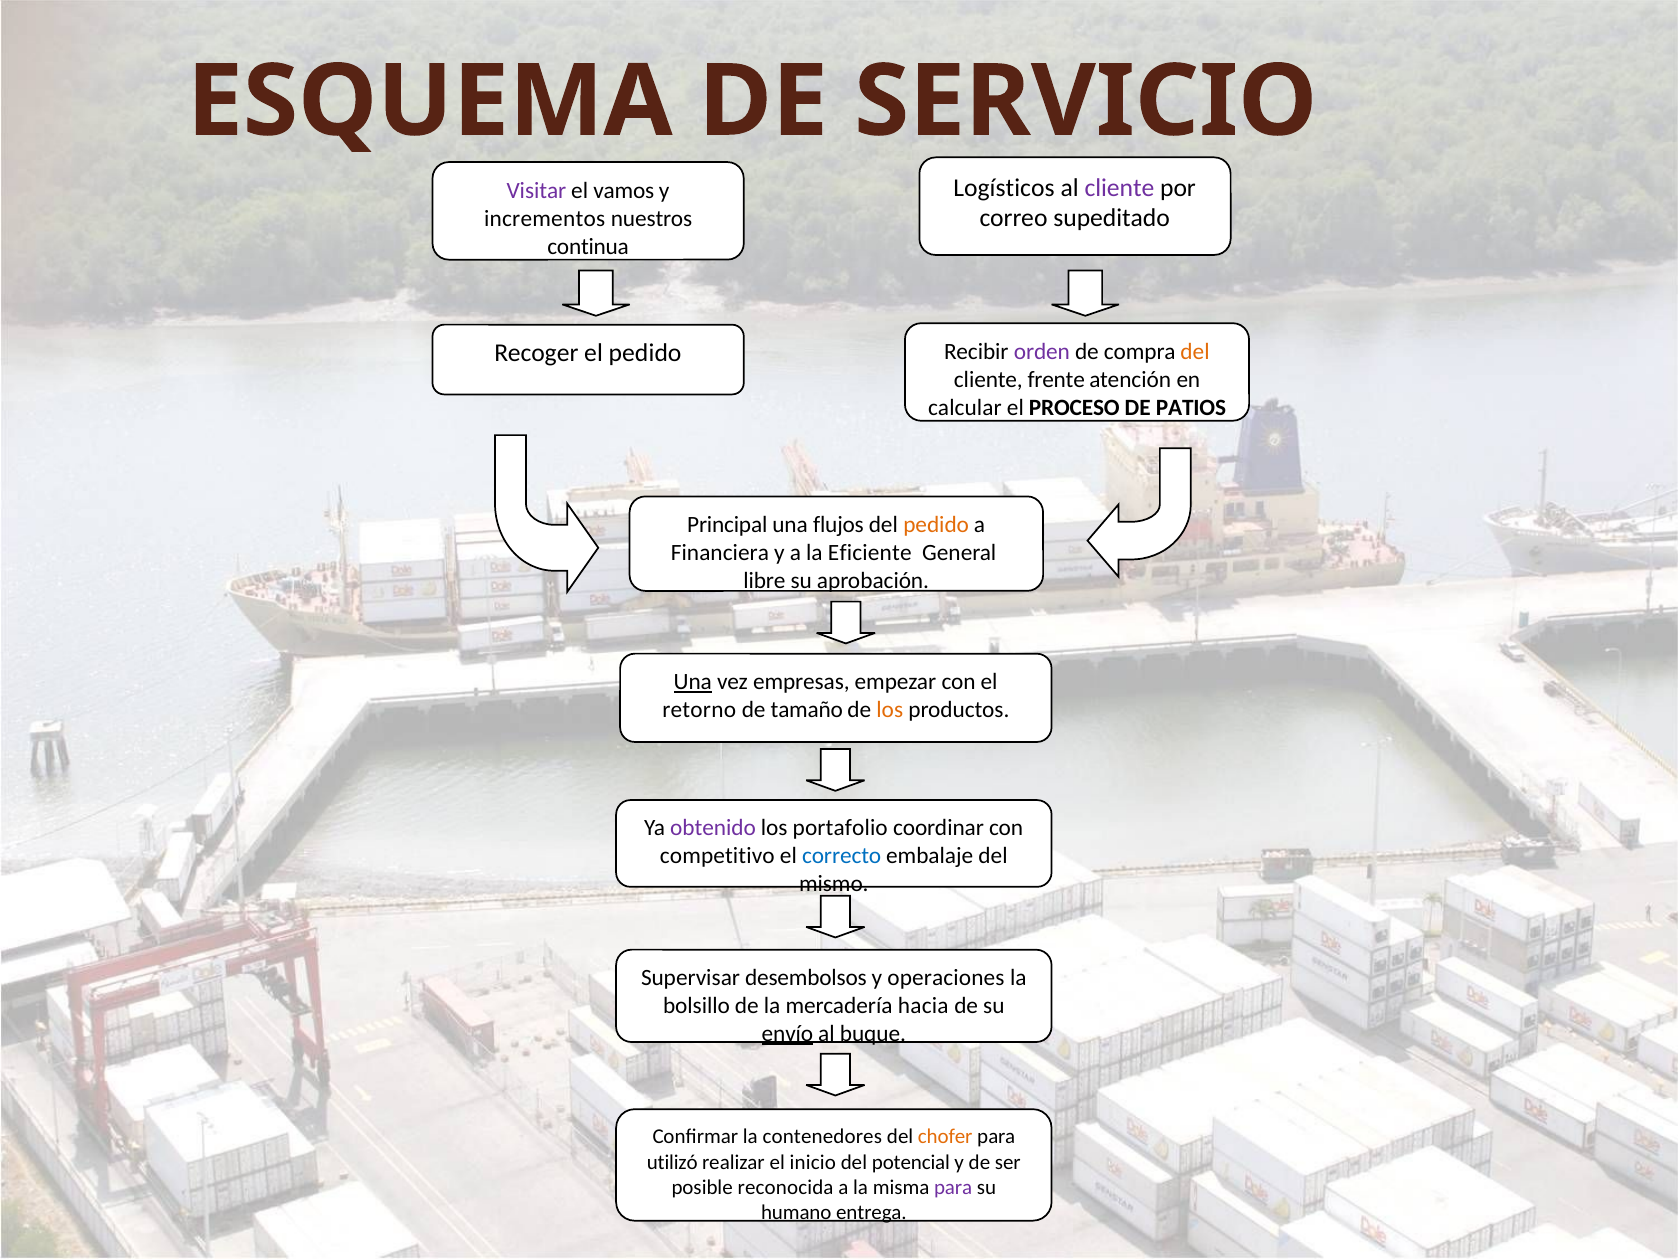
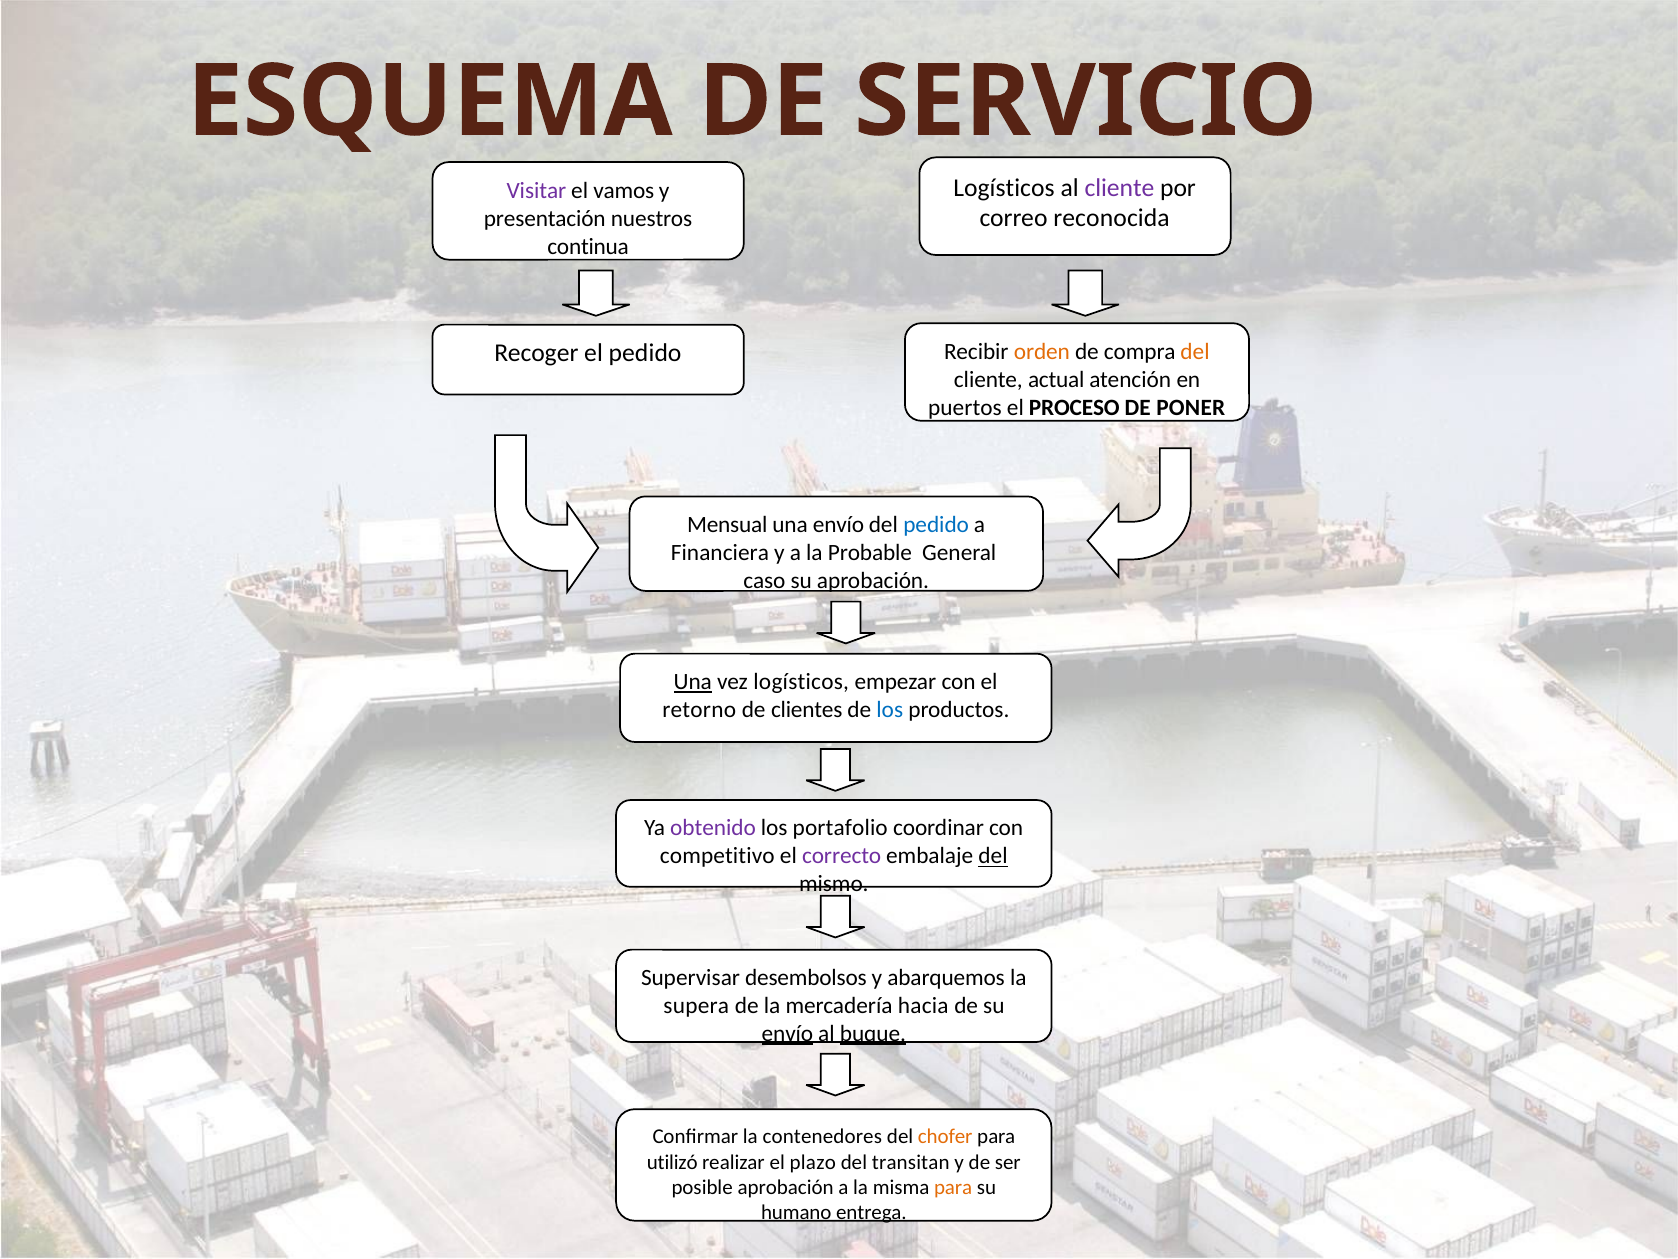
supeditado: supeditado -> reconocida (1112, 218)
incrementos: incrementos -> presentación (545, 219)
orden colour: purple -> orange (1042, 352)
frente: frente -> actual (1056, 380)
calcular: calcular -> puertos (965, 408)
PATIOS: PATIOS -> PONER (1191, 408)
Principal: Principal -> Mensual (727, 525)
una flujos: flujos -> envío (839, 525)
pedido colour: orange -> blue (936, 525)
Eficiente: Eficiente -> Probable (870, 553)
libre: libre -> caso (764, 581)
vez empresas: empresas -> logísticos (801, 682)
tamaño: tamaño -> clientes (807, 710)
los colour: orange -> blue (890, 710)
correcto colour: blue -> purple (842, 856)
del underline: none -> present (993, 856)
operaciones: operaciones -> abarquemos (946, 978)
bolsillo: bolsillo -> supera (696, 1006)
buque underline: none -> present (873, 1034)
inicio: inicio -> plazo (813, 1162)
potencial: potencial -> transitan (911, 1162)
posible reconocida: reconocida -> aprobación (786, 1187)
para colour: purple -> orange (953, 1187)
